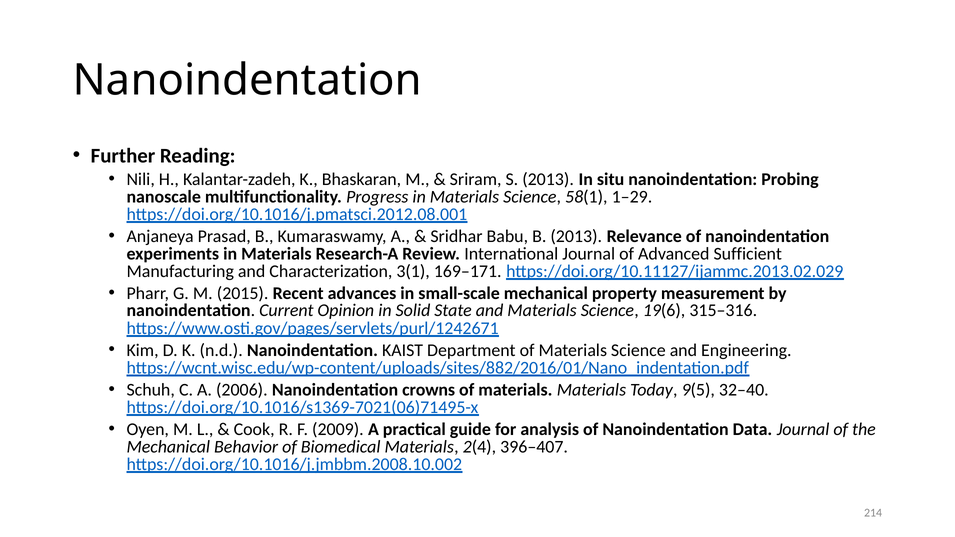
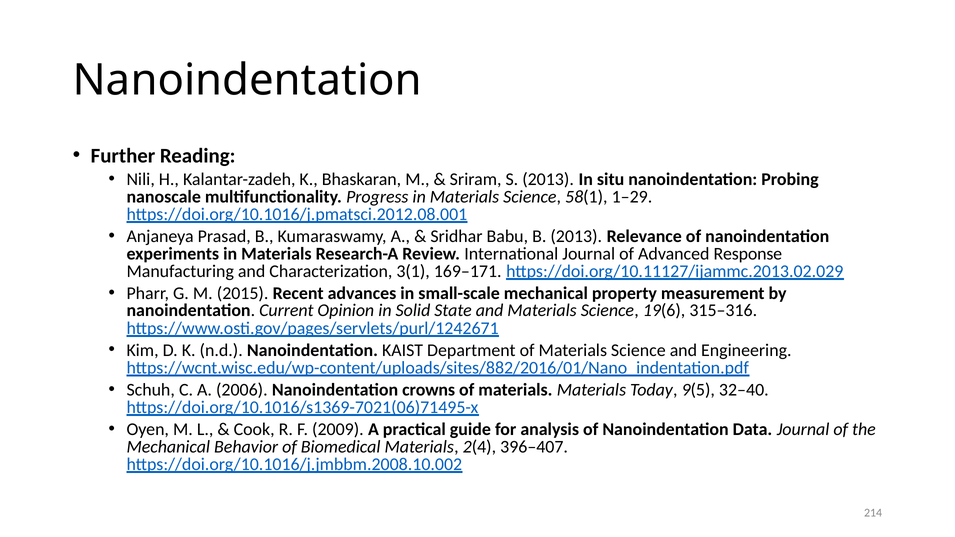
Sufficient: Sufficient -> Response (748, 254)
